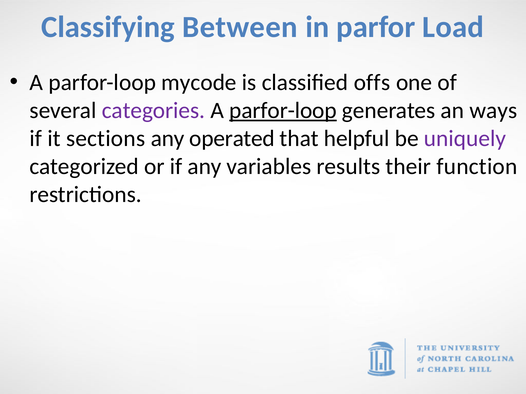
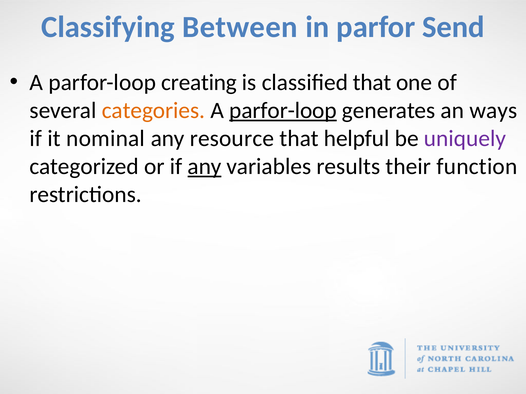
Load: Load -> Send (453, 27)
mycode: mycode -> creating (199, 83)
classified offs: offs -> that (372, 83)
categories colour: purple -> orange (153, 111)
sections: sections -> nominal (106, 139)
operated: operated -> resource (232, 139)
any underline: none -> present (205, 167)
